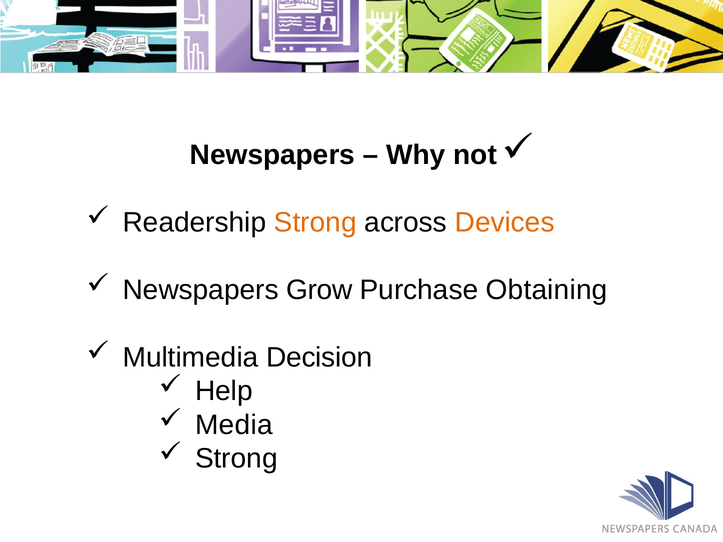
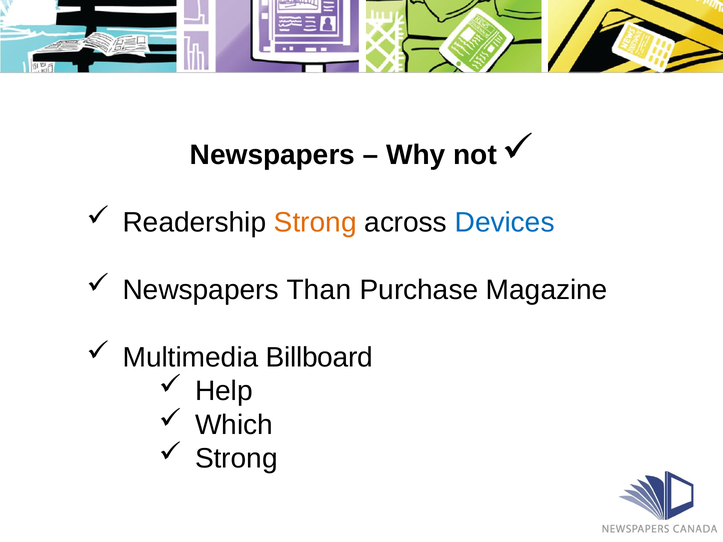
Devices colour: orange -> blue (505, 222)
Grow: Grow -> Than (319, 290)
Obtaining: Obtaining -> Magazine (547, 290)
Decision: Decision -> Billboard (319, 357)
Media: Media -> Which (234, 425)
